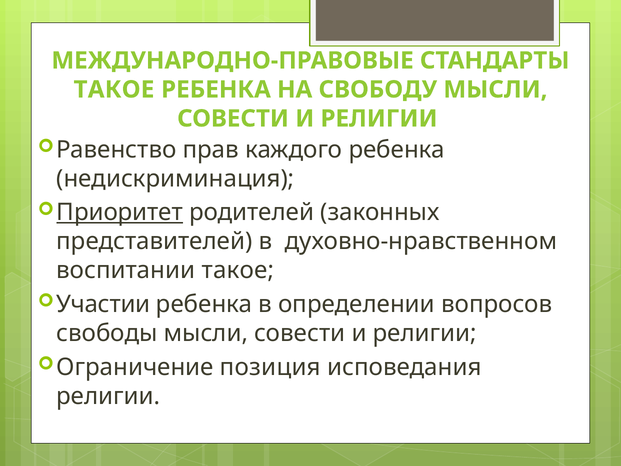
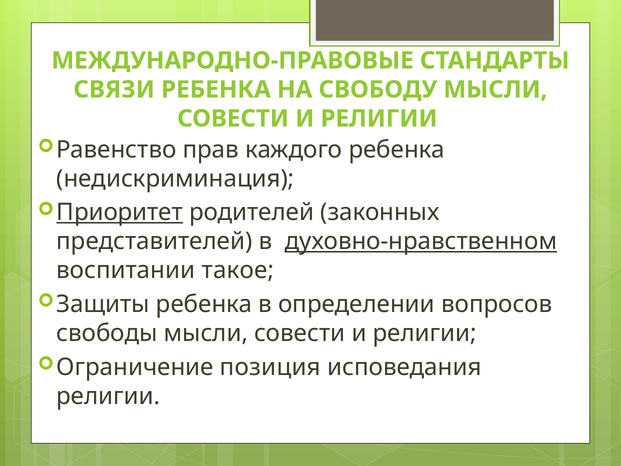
ТАКОЕ: ТАКОЕ -> СВЯЗИ (114, 90)
духовно-нравственном underline: none -> present (421, 241)
Участии: Участии -> Защиты (103, 304)
